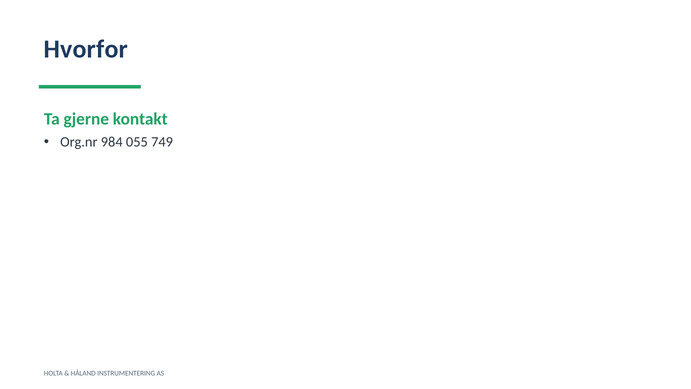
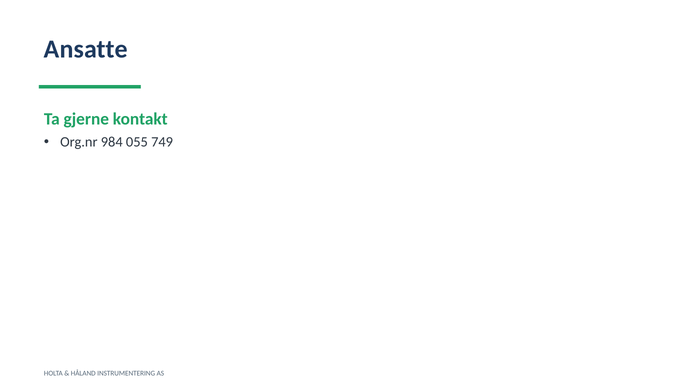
Hvorfor: Hvorfor -> Ansatte (86, 49)
